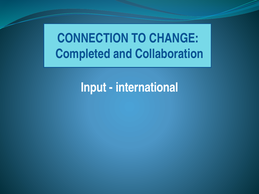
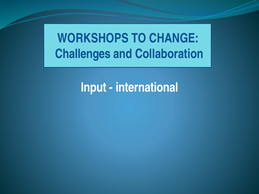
CONNECTION: CONNECTION -> WORKSHOPS (93, 38)
Completed: Completed -> Challenges (83, 54)
